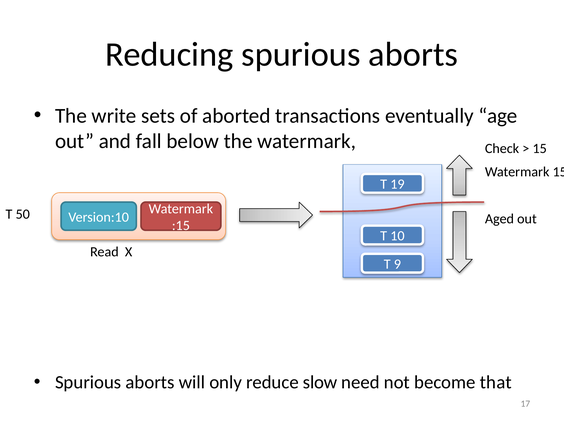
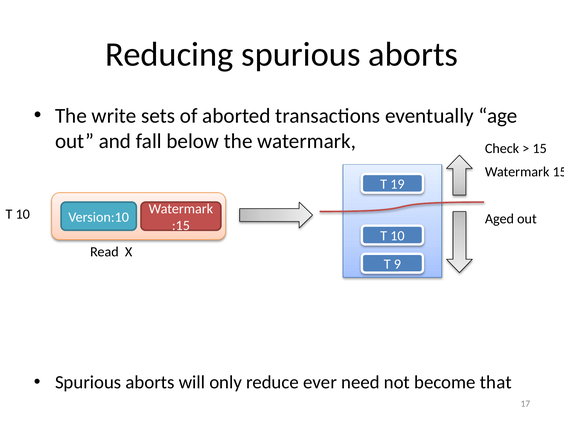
50: 50 -> 10 (23, 214)
slow: slow -> ever (320, 382)
